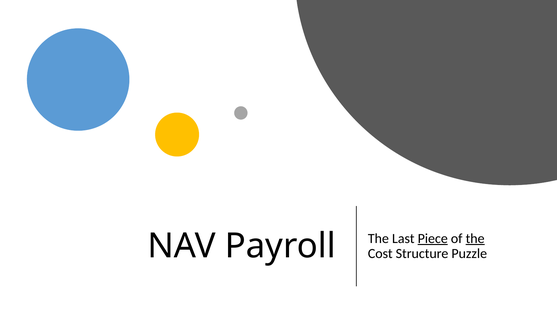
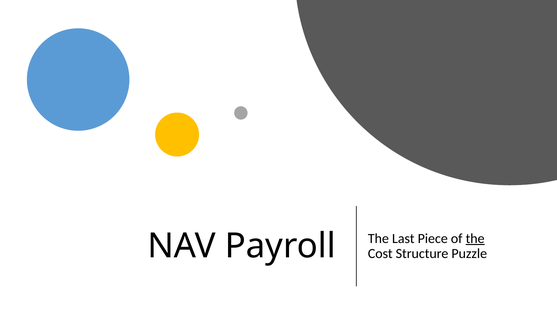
Piece underline: present -> none (433, 239)
